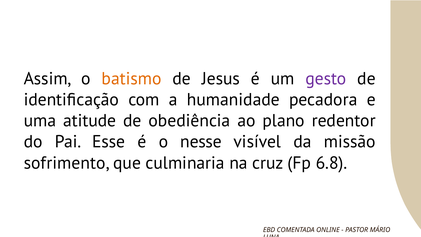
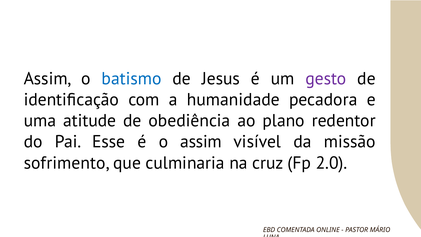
batismo colour: orange -> blue (132, 79)
o nesse: nesse -> assim (201, 142)
6.8: 6.8 -> 2.0 (332, 163)
